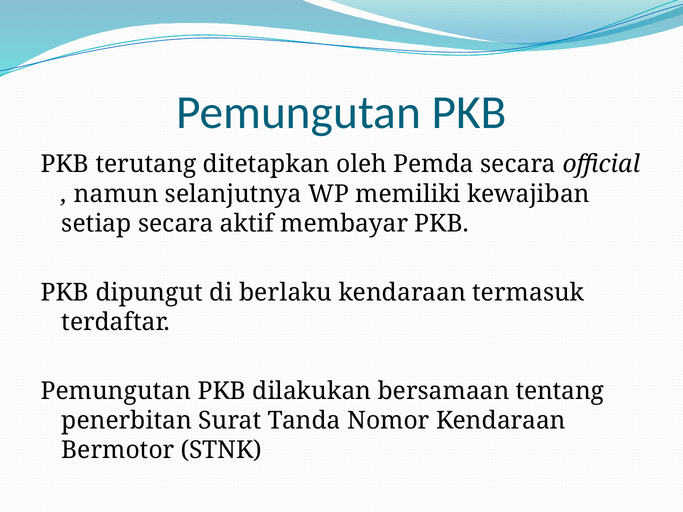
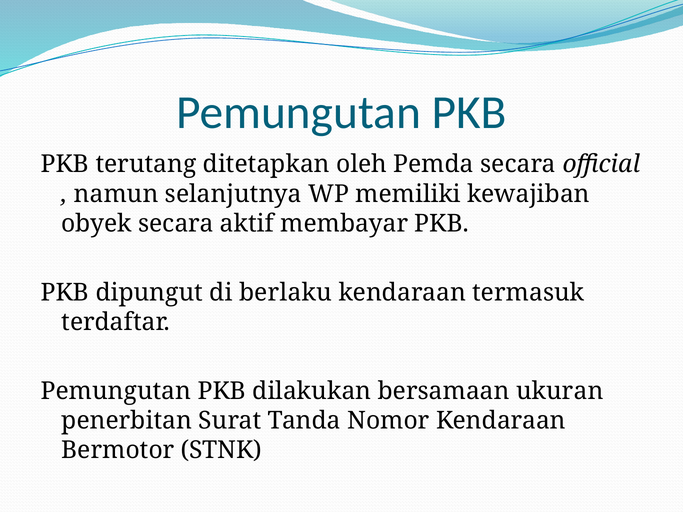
setiap: setiap -> obyek (97, 224)
tentang: tentang -> ukuran (560, 391)
